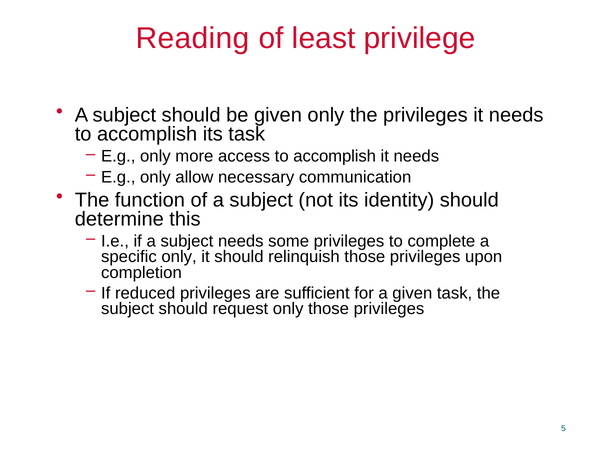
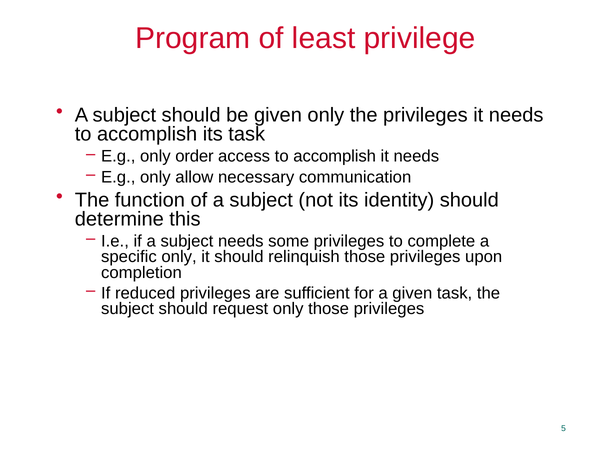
Reading: Reading -> Program (193, 39)
more: more -> order (194, 156)
